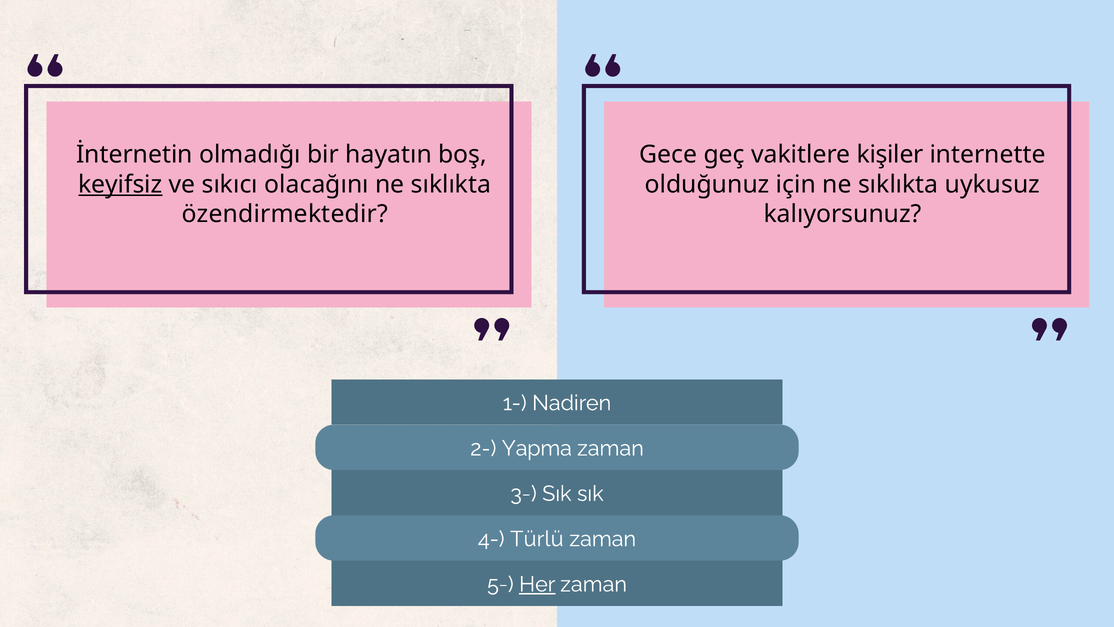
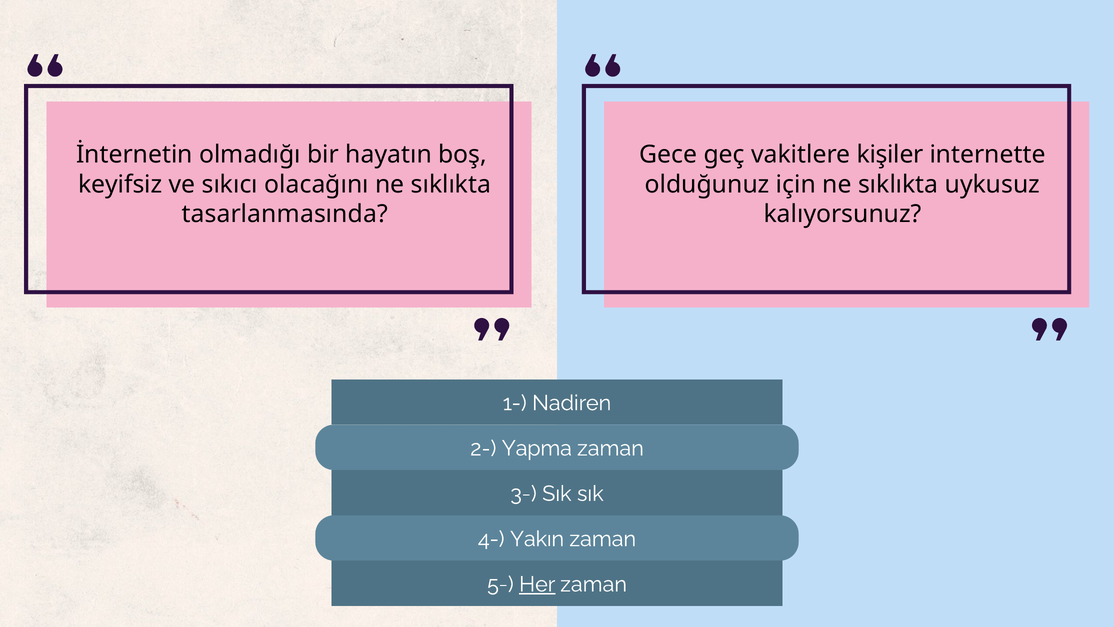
keyifsiz underline: present -> none (120, 184)
özendirmektedir: özendirmektedir -> tasarlanmasında (285, 214)
Türlü: Türlü -> Yakın (537, 539)
